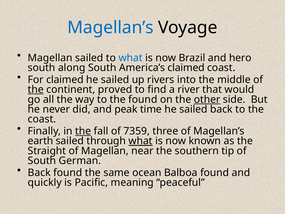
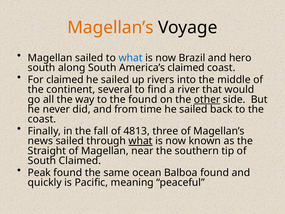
Magellan’s colour: blue -> orange (110, 28)
the underline: present -> none (36, 89)
proved: proved -> several (115, 89)
peak: peak -> from (126, 109)
the underline: present -> none (83, 131)
7359: 7359 -> 4813 (137, 131)
earth: earth -> news (40, 141)
South German: German -> Claimed (80, 161)
Back: Back -> Peak (39, 172)
